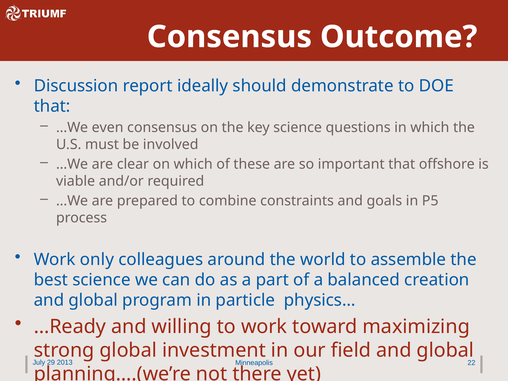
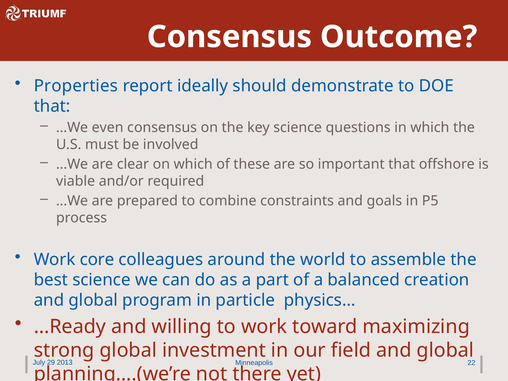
Discussion: Discussion -> Properties (76, 86)
only: only -> core (97, 260)
